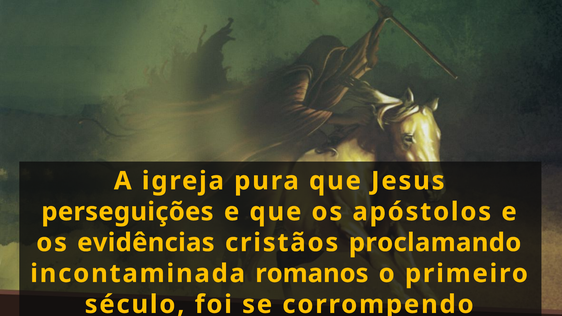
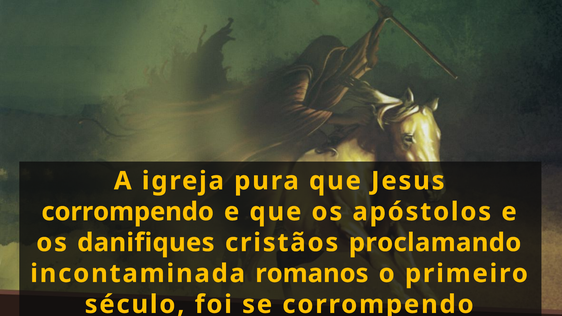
perseguições: perseguições -> corrompendo (128, 212)
evidências: evidências -> danifiques (146, 243)
